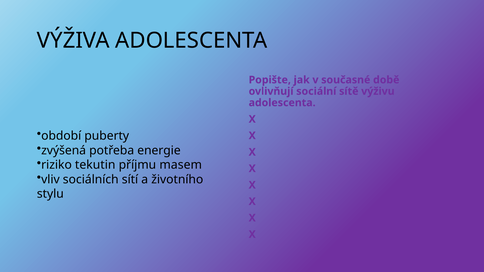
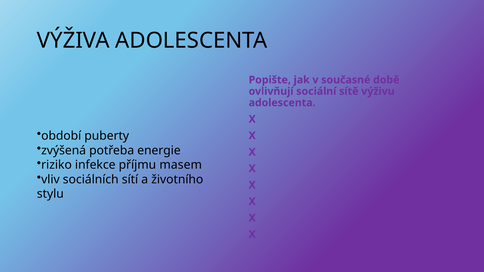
tekutin: tekutin -> infekce (95, 165)
